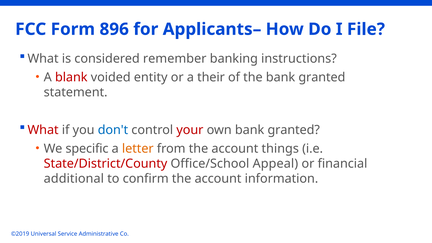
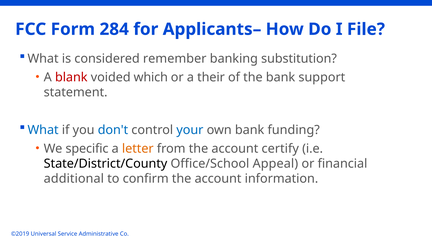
896: 896 -> 284 (114, 29)
instructions: instructions -> substitution (299, 59)
entity: entity -> which (151, 77)
the bank granted: granted -> support (322, 77)
What colour: red -> blue (43, 130)
your colour: red -> blue (190, 130)
own bank granted: granted -> funding (294, 130)
things: things -> certify (280, 149)
State/District/County colour: red -> black (106, 164)
